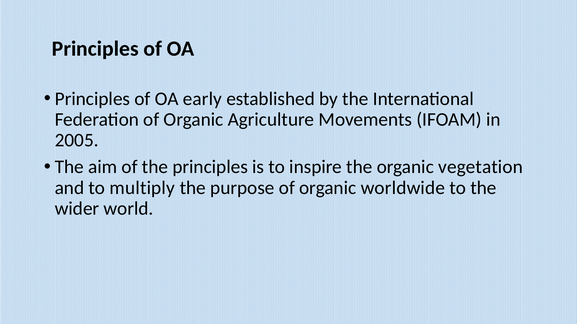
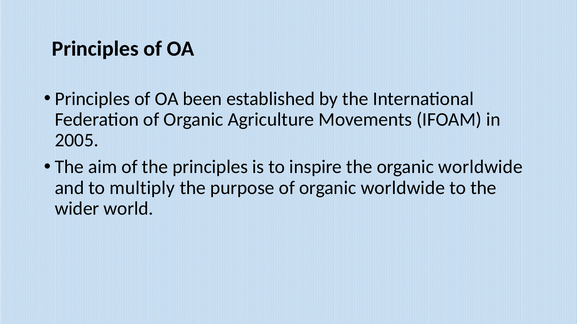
early: early -> been (202, 99)
the organic vegetation: vegetation -> worldwide (481, 167)
